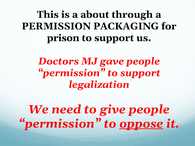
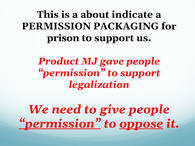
through: through -> indicate (132, 15)
Doctors: Doctors -> Product (59, 61)
permission underline: none -> present (60, 124)
